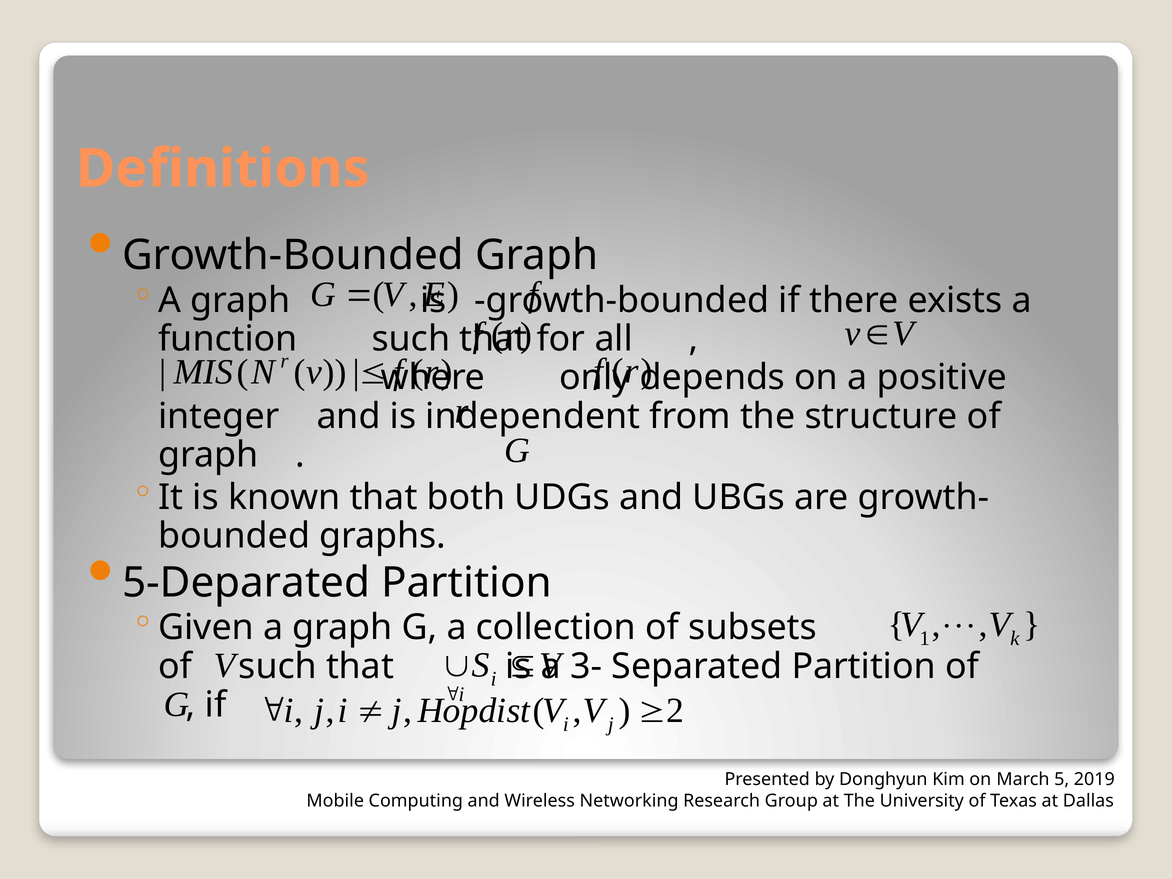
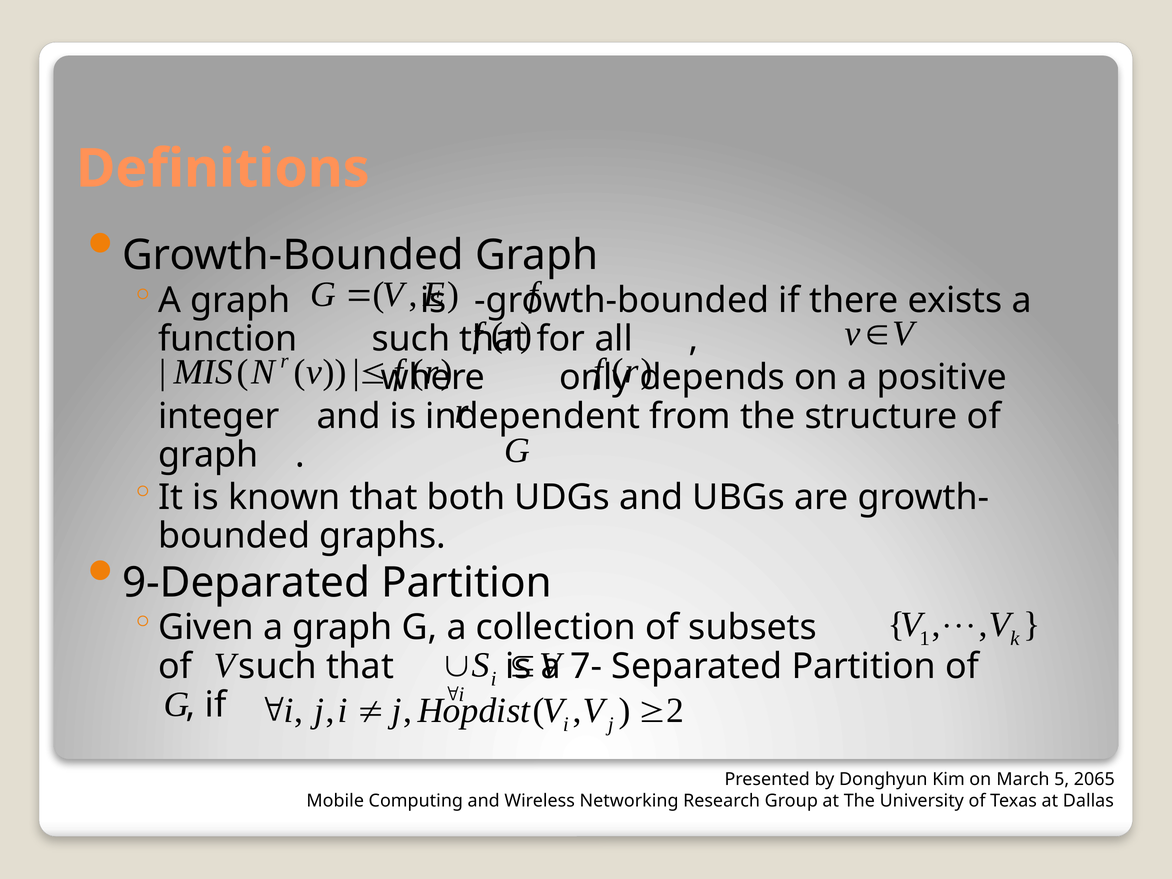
5-Deparated: 5-Deparated -> 9-Deparated (246, 583)
3-: 3- -> 7- (586, 666)
2019: 2019 -> 2065 (1094, 780)
